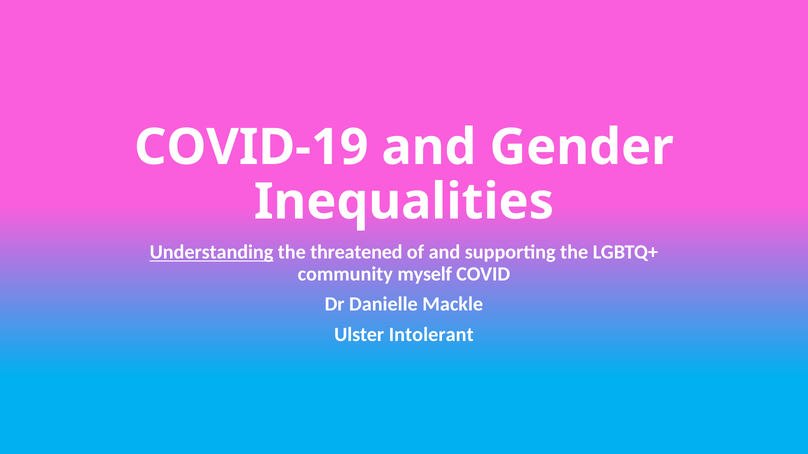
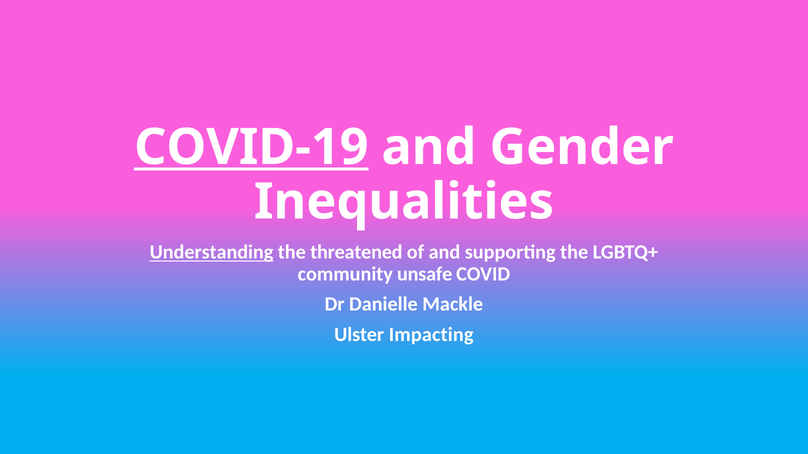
COVID-19 underline: none -> present (251, 147)
myself: myself -> unsafe (425, 274)
Intolerant: Intolerant -> Impacting (431, 335)
